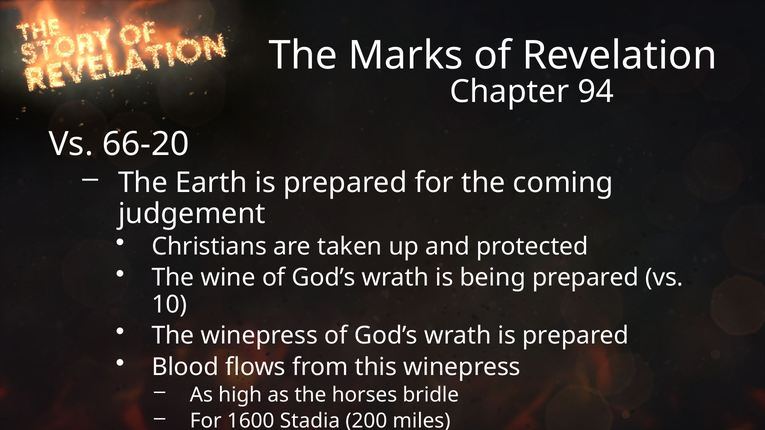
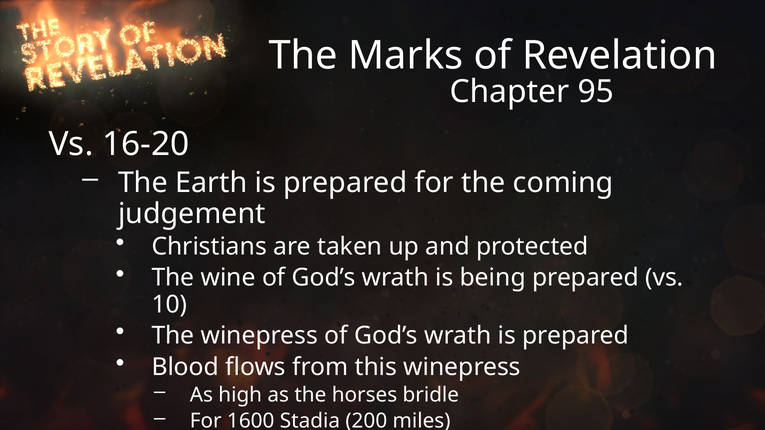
94: 94 -> 95 (596, 92)
66-20: 66-20 -> 16-20 (146, 144)
